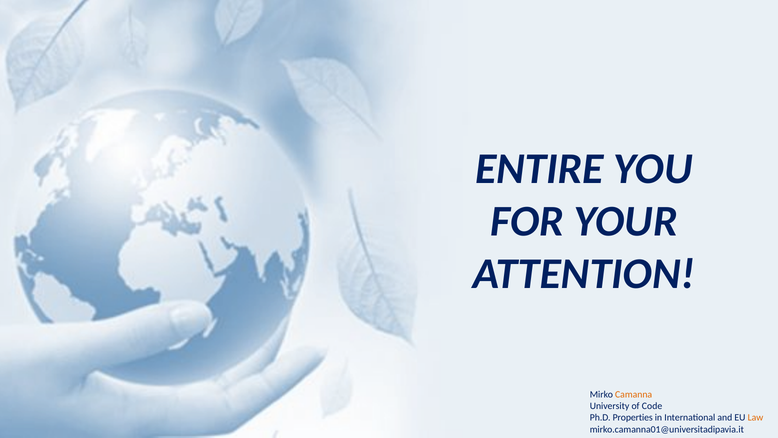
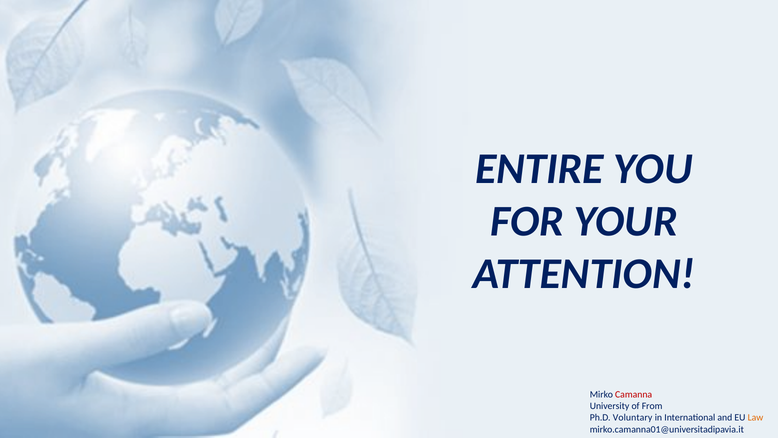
Camanna colour: orange -> red (634, 394)
Code: Code -> From (652, 406)
Properties: Properties -> Voluntary (633, 417)
